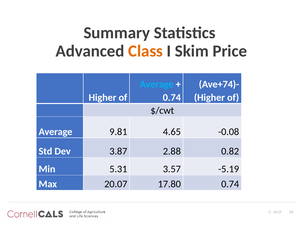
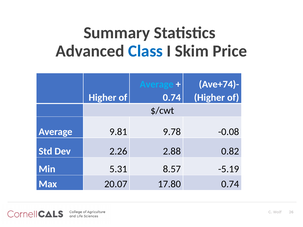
Class colour: orange -> blue (146, 51)
4.65: 4.65 -> 9.78 (172, 132)
3.87: 3.87 -> 2.26 (118, 151)
3.57: 3.57 -> 8.57 (172, 169)
